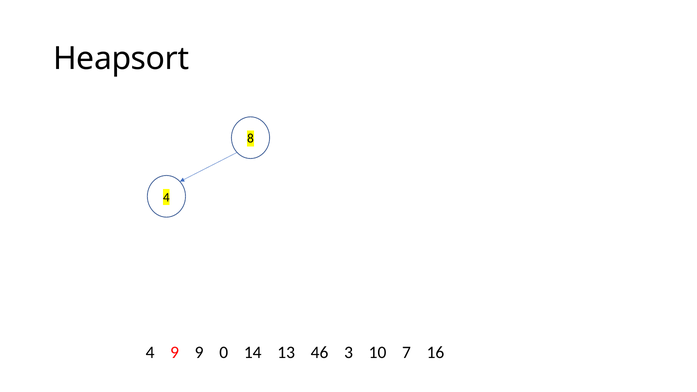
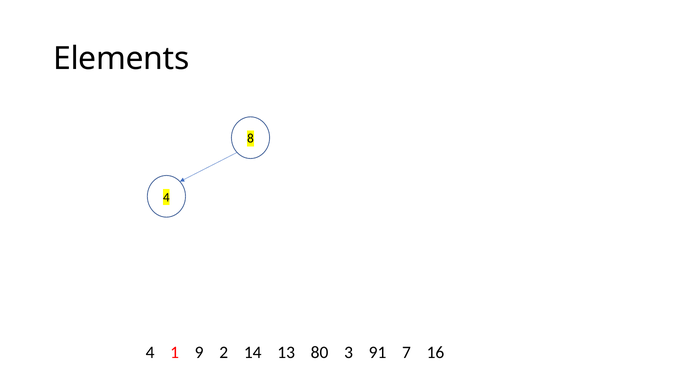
Heapsort: Heapsort -> Elements (121, 59)
4 9: 9 -> 1 (175, 353)
0: 0 -> 2 (224, 353)
46: 46 -> 80 (320, 353)
10: 10 -> 91 (378, 353)
